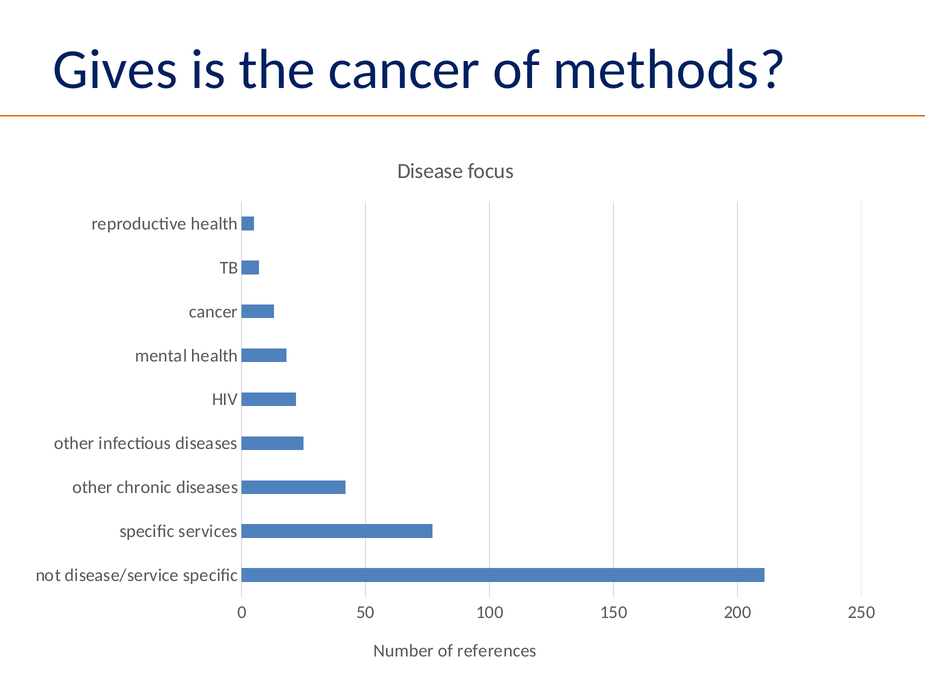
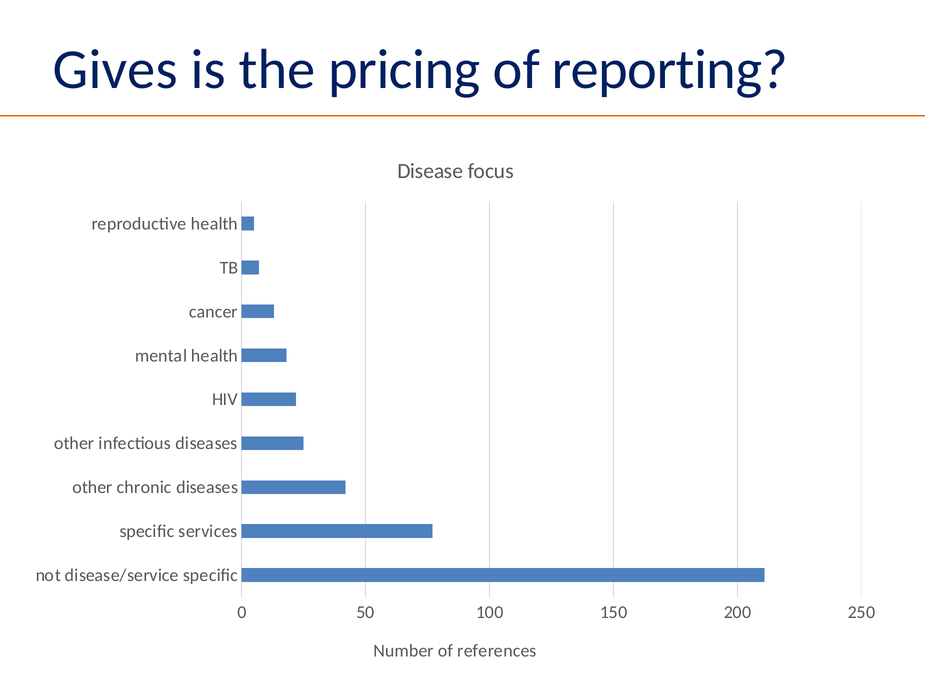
the cancer: cancer -> pricing (404, 69)
methods: methods -> reporting (670, 69)
